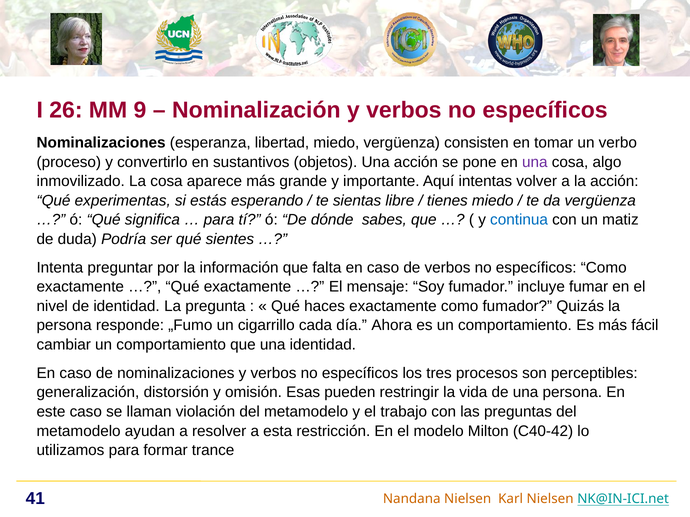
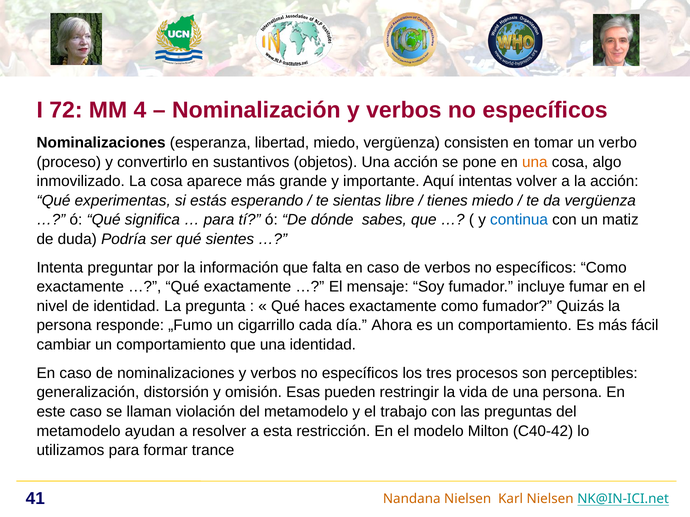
26: 26 -> 72 (66, 110)
9: 9 -> 4 (140, 110)
una colour: purple -> orange (535, 162)
